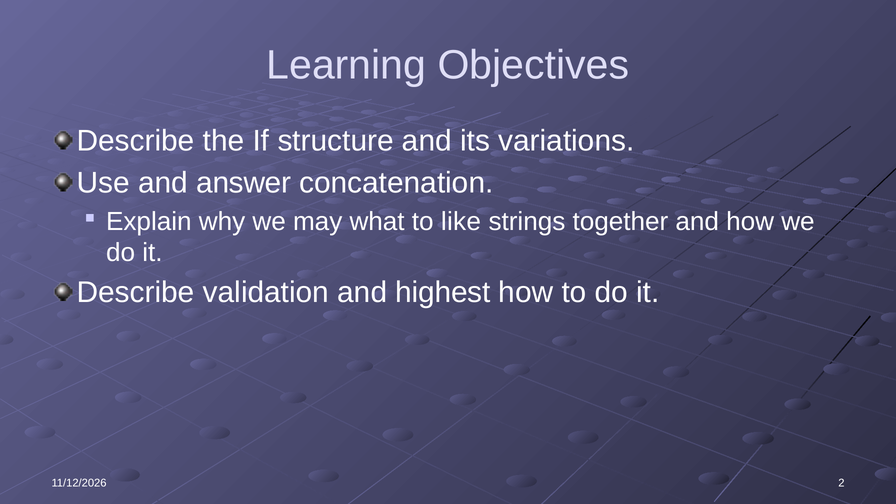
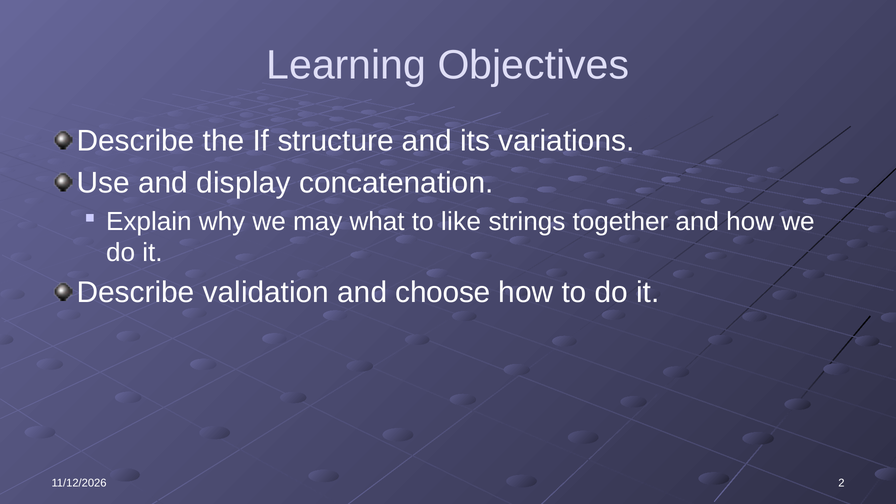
answer: answer -> display (243, 183)
highest: highest -> choose (443, 293)
